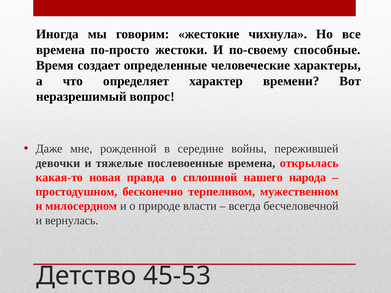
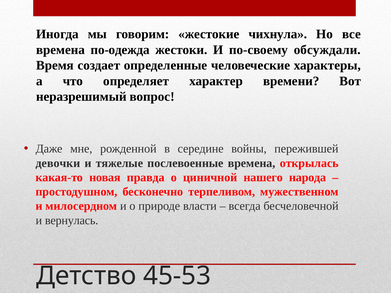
по-просто: по-просто -> по-одежда (120, 50)
способные: способные -> обсуждали (327, 50)
сплошной: сплошной -> циничной (210, 178)
